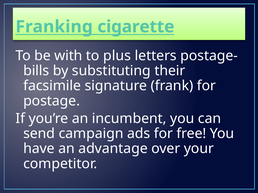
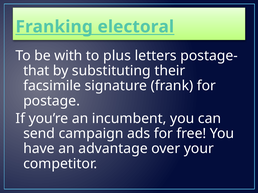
cigarette: cigarette -> electoral (136, 27)
bills: bills -> that (36, 71)
